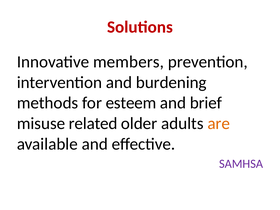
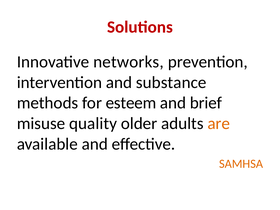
members: members -> networks (128, 62)
burdening: burdening -> substance (171, 82)
related: related -> quality (93, 123)
SAMHSA colour: purple -> orange (241, 164)
